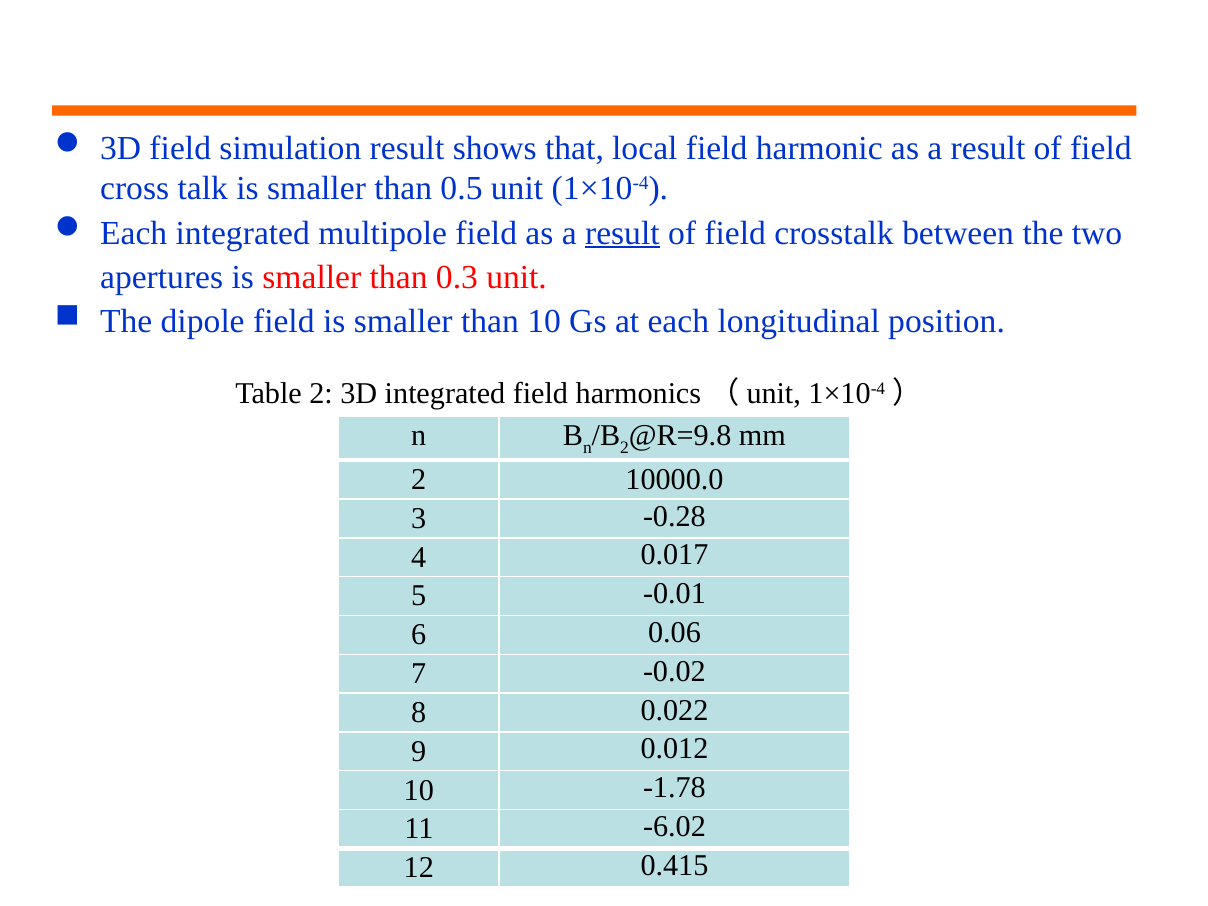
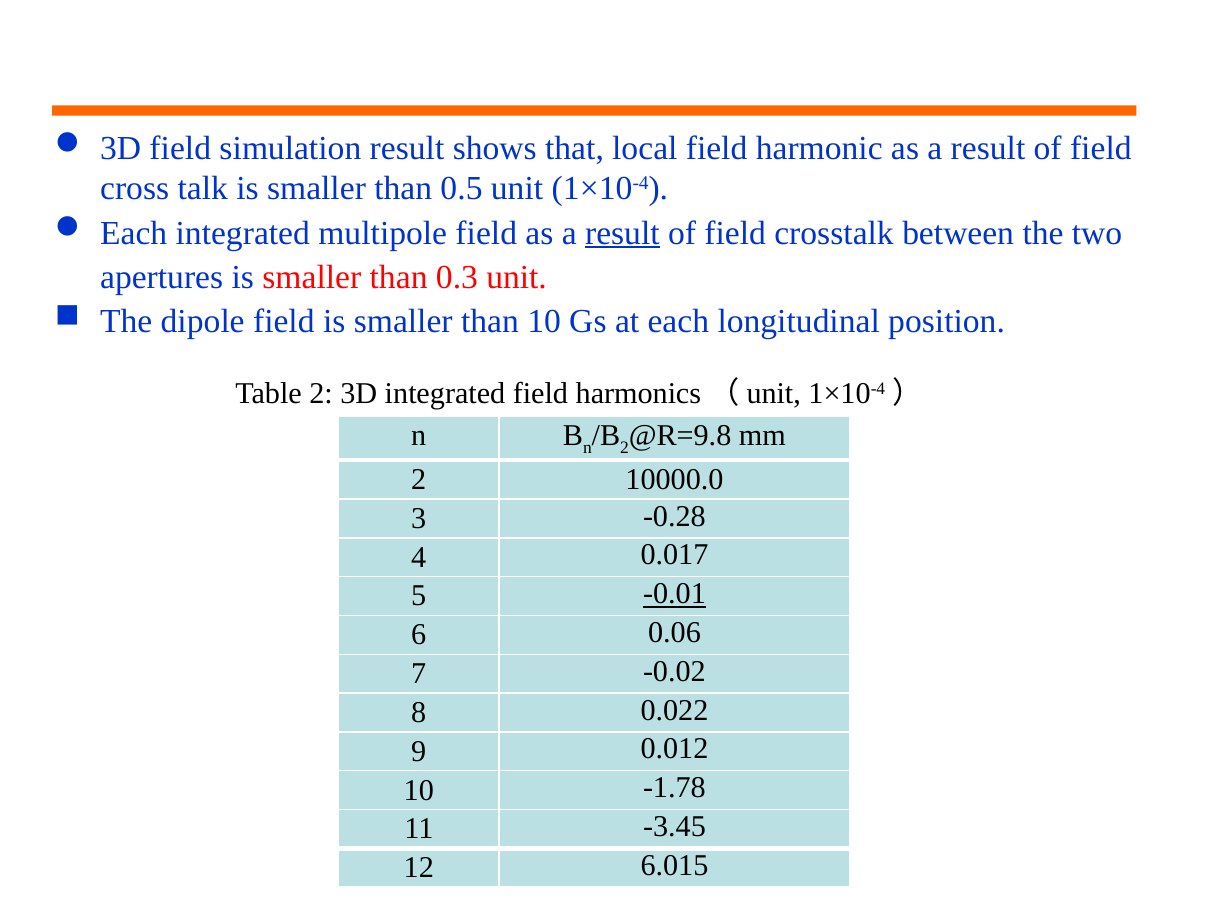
-0.01 underline: none -> present (674, 594)
-6.02: -6.02 -> -3.45 (674, 827)
0.415: 0.415 -> 6.015 (674, 865)
